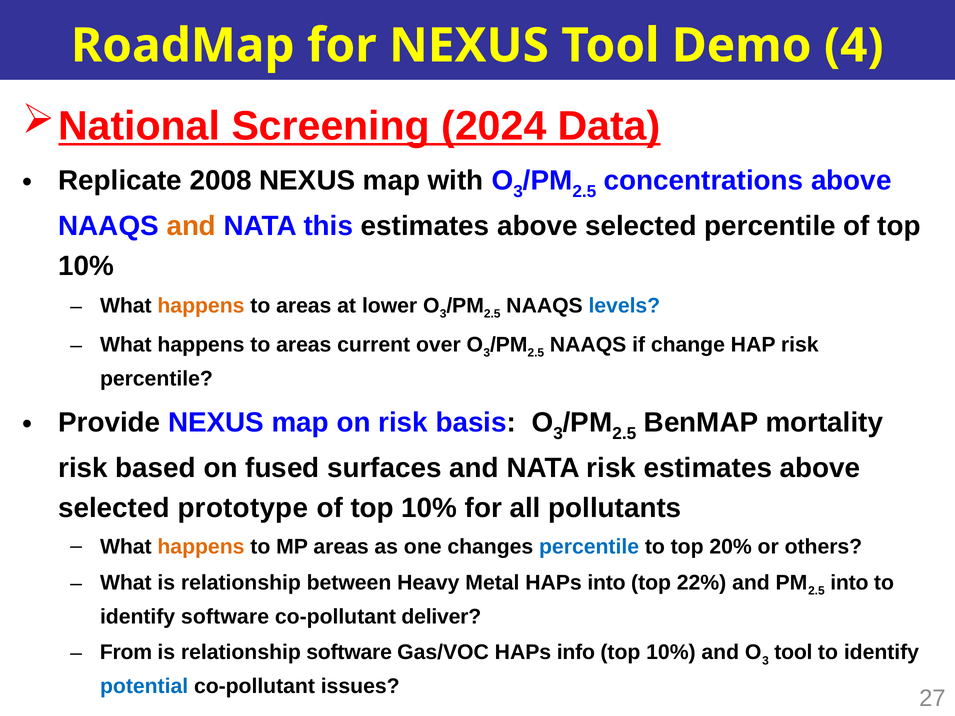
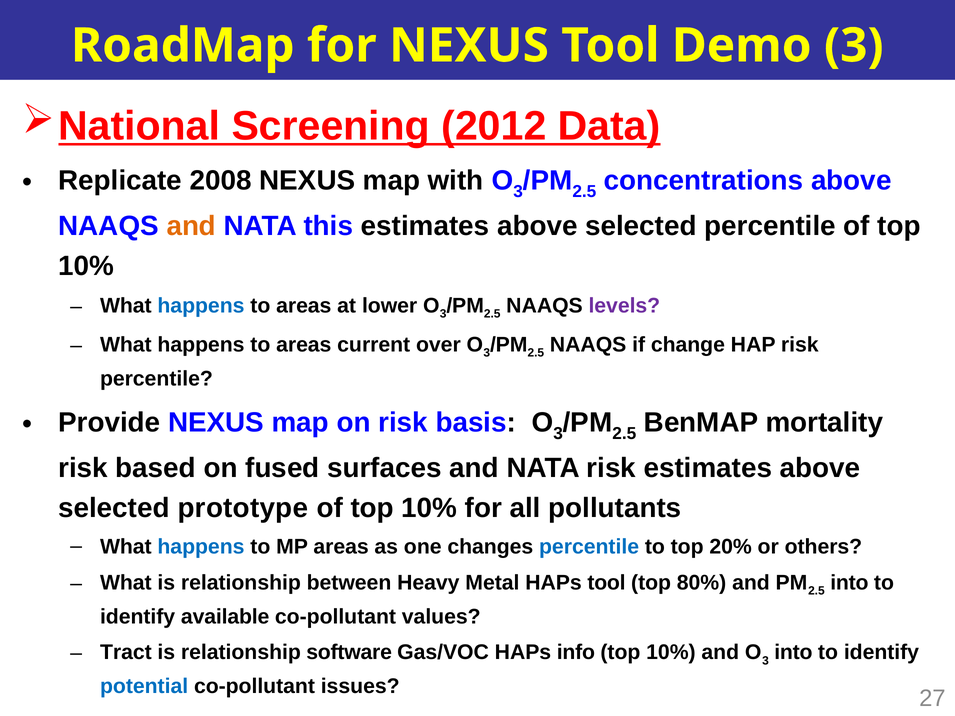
Demo 4: 4 -> 3 (854, 46)
2024: 2024 -> 2012 (494, 126)
happens colour: orange -> blue (201, 306)
levels colour: blue -> purple (624, 306)
happens colour: orange -> blue (201, 547)
HAPs into: into -> tool (607, 583)
22%: 22% -> 80% (702, 583)
identify software: software -> available (225, 617)
deliver: deliver -> values (441, 617)
From: From -> Tract (126, 653)
tool: tool -> into (793, 653)
